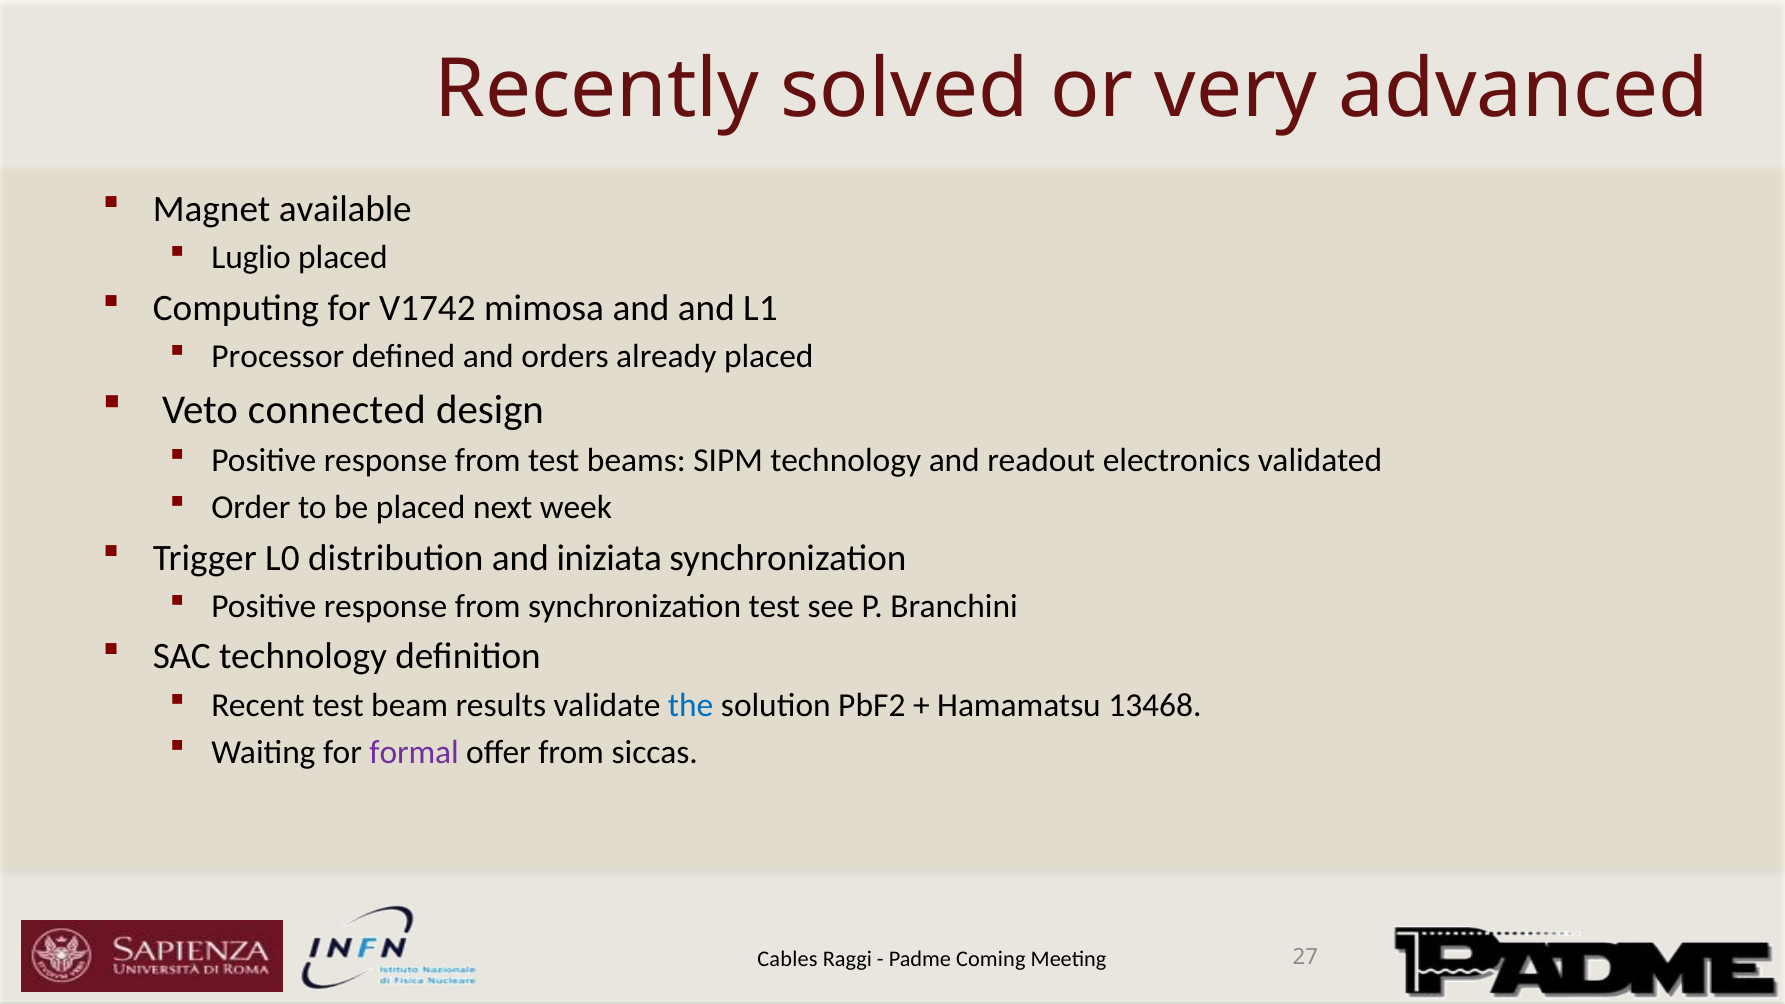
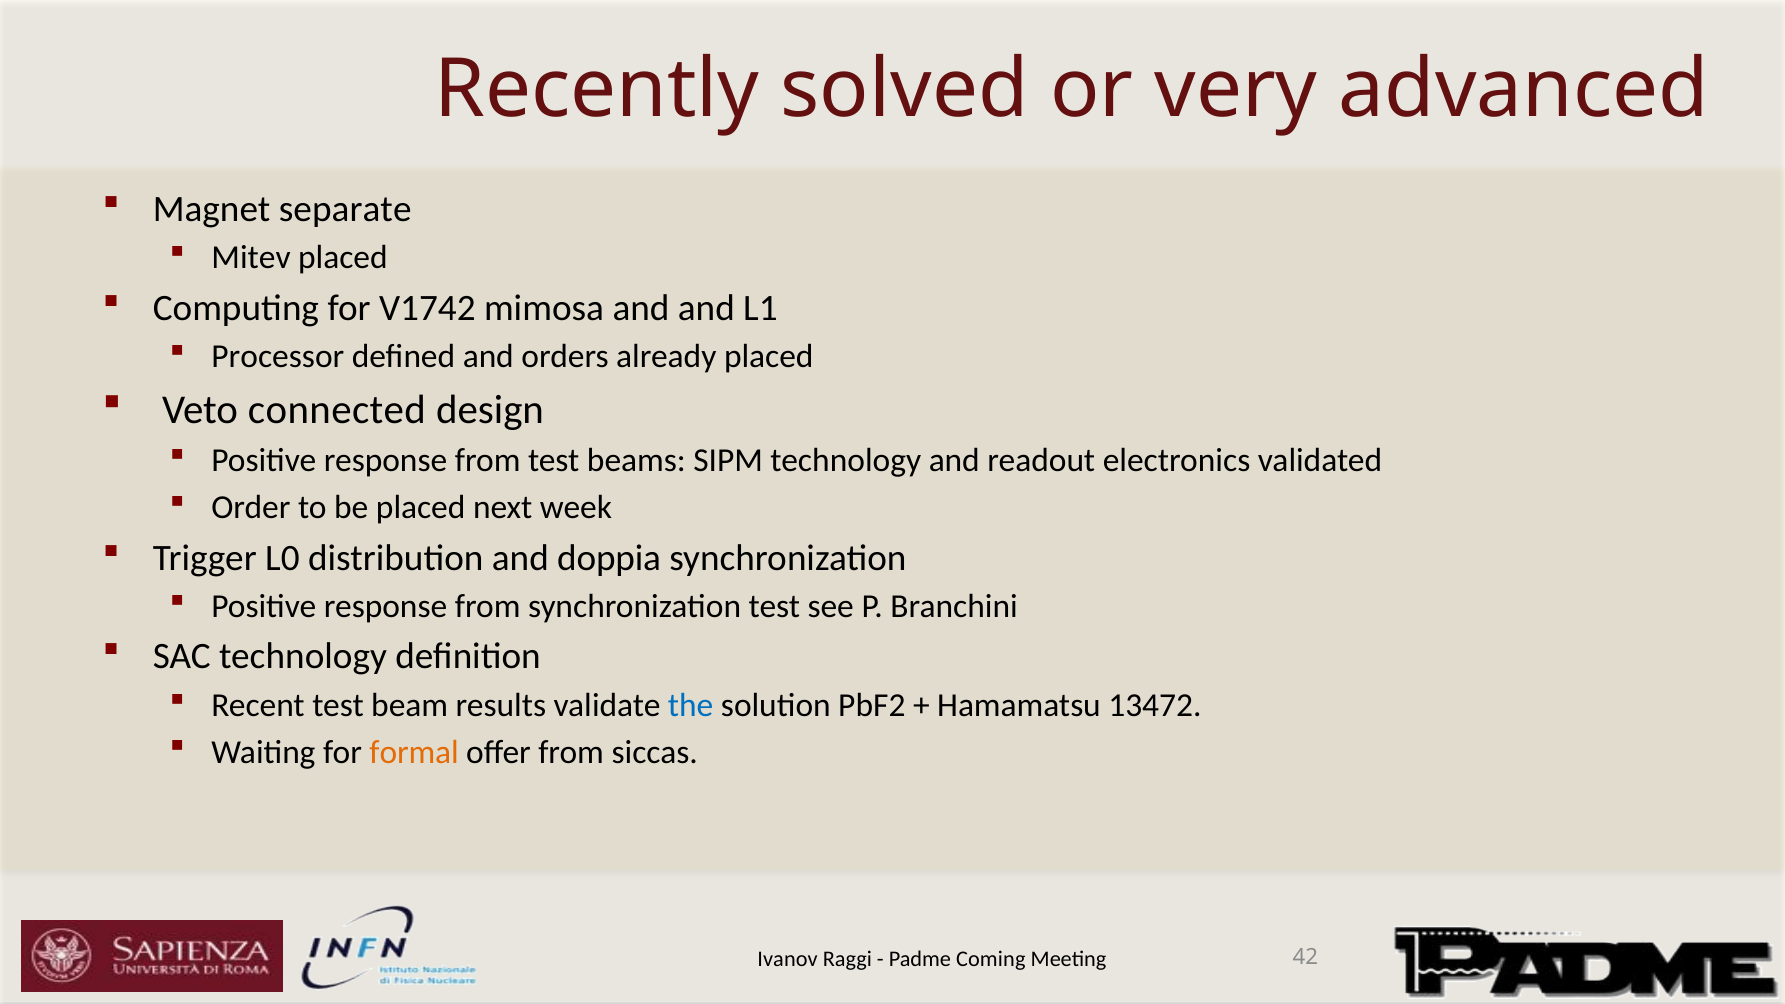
available: available -> separate (345, 209)
Luglio: Luglio -> Mitev (251, 258)
iniziata: iniziata -> doppia (609, 558)
13468: 13468 -> 13472 (1155, 706)
formal colour: purple -> orange (414, 752)
Cables: Cables -> Ivanov (788, 959)
27: 27 -> 42 (1305, 957)
